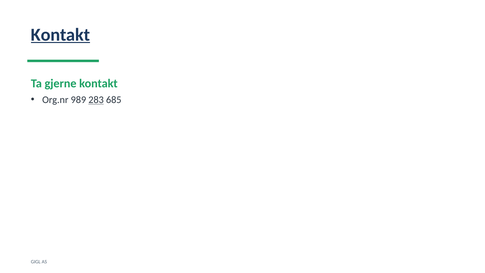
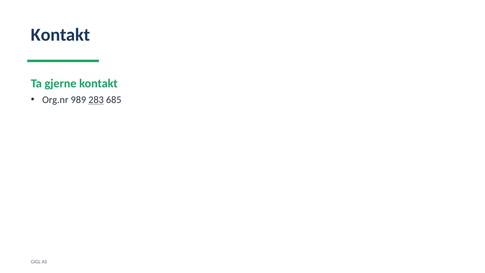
Kontakt underline: present -> none (60, 35)
